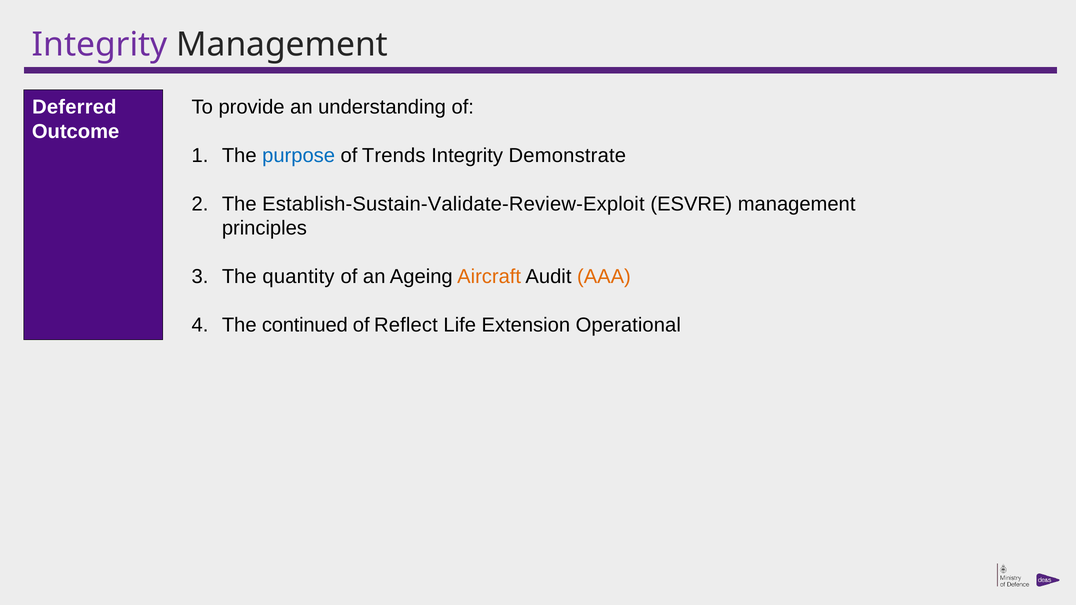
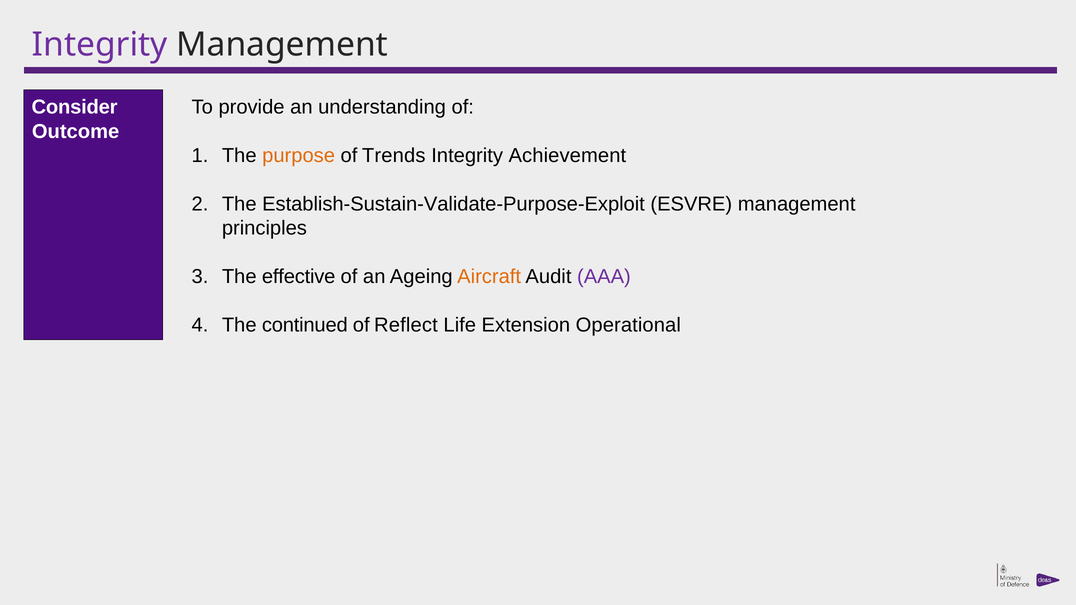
Deferred: Deferred -> Consider (75, 107)
purpose colour: blue -> orange (299, 156)
Demonstrate: Demonstrate -> Achievement (567, 156)
Establish-Sustain-Validate-Review-Exploit: Establish-Sustain-Validate-Review-Exploit -> Establish-Sustain-Validate-Purpose-Exploit (454, 204)
quantity: quantity -> effective (299, 277)
AAA colour: orange -> purple (604, 277)
